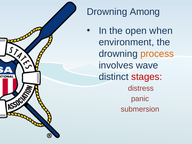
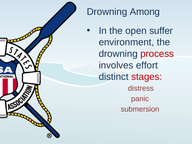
when: when -> suffer (161, 31)
process colour: orange -> red (157, 54)
wave: wave -> effort (147, 65)
